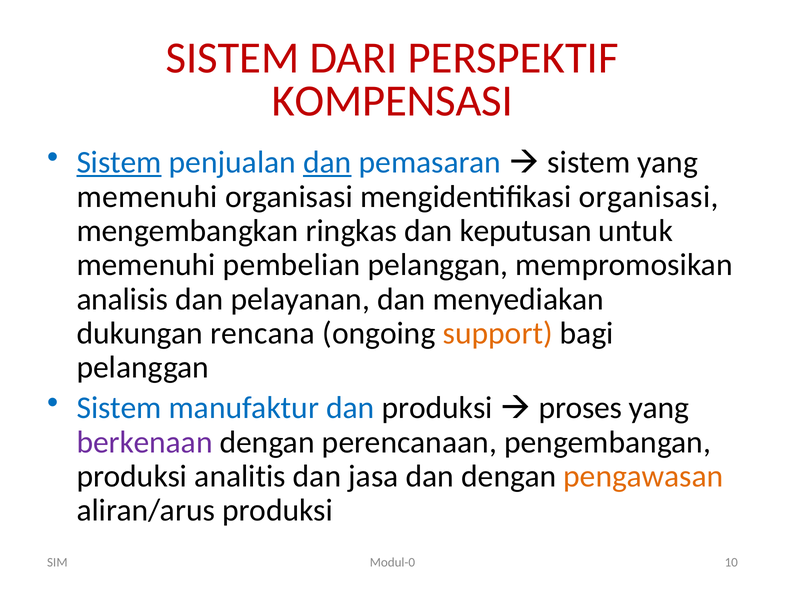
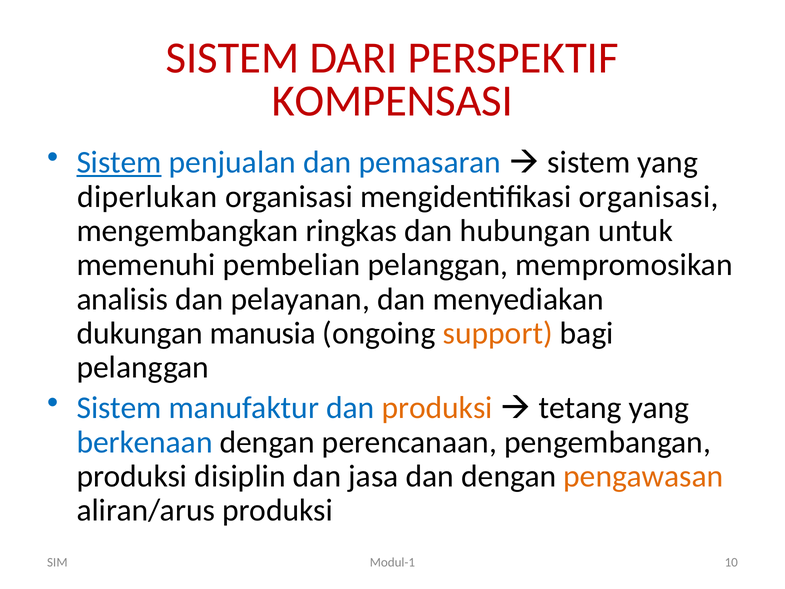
dan underline: present -> none (327, 162)
memenuhi: memenuhi -> diperlukan (147, 197)
keputusan: keputusan -> hubungan (525, 231)
rencana: rencana -> manusia (263, 333)
produksi colour: black -> orange (437, 408)
proses: proses -> tetang (580, 408)
berkenaan colour: purple -> blue (145, 442)
analitis: analitis -> disiplin (240, 476)
Modul-0: Modul-0 -> Modul-1 (392, 562)
